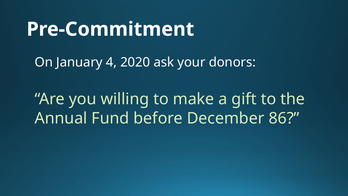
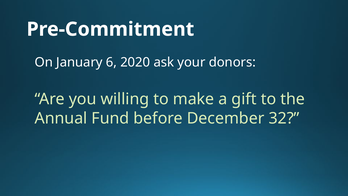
4: 4 -> 6 (111, 62)
86: 86 -> 32 (284, 118)
